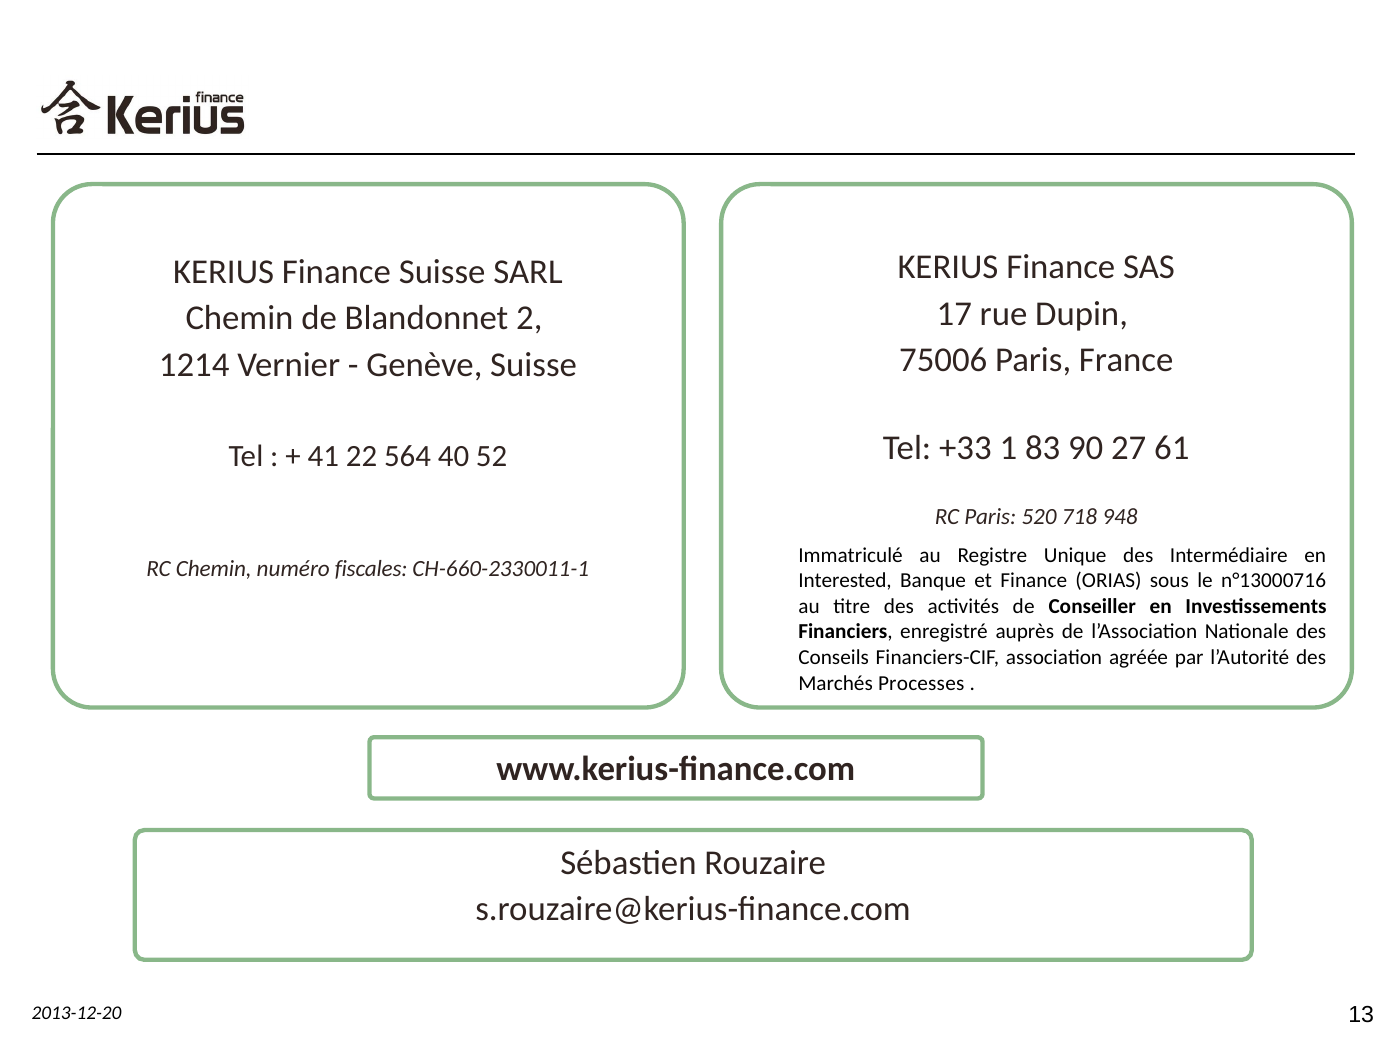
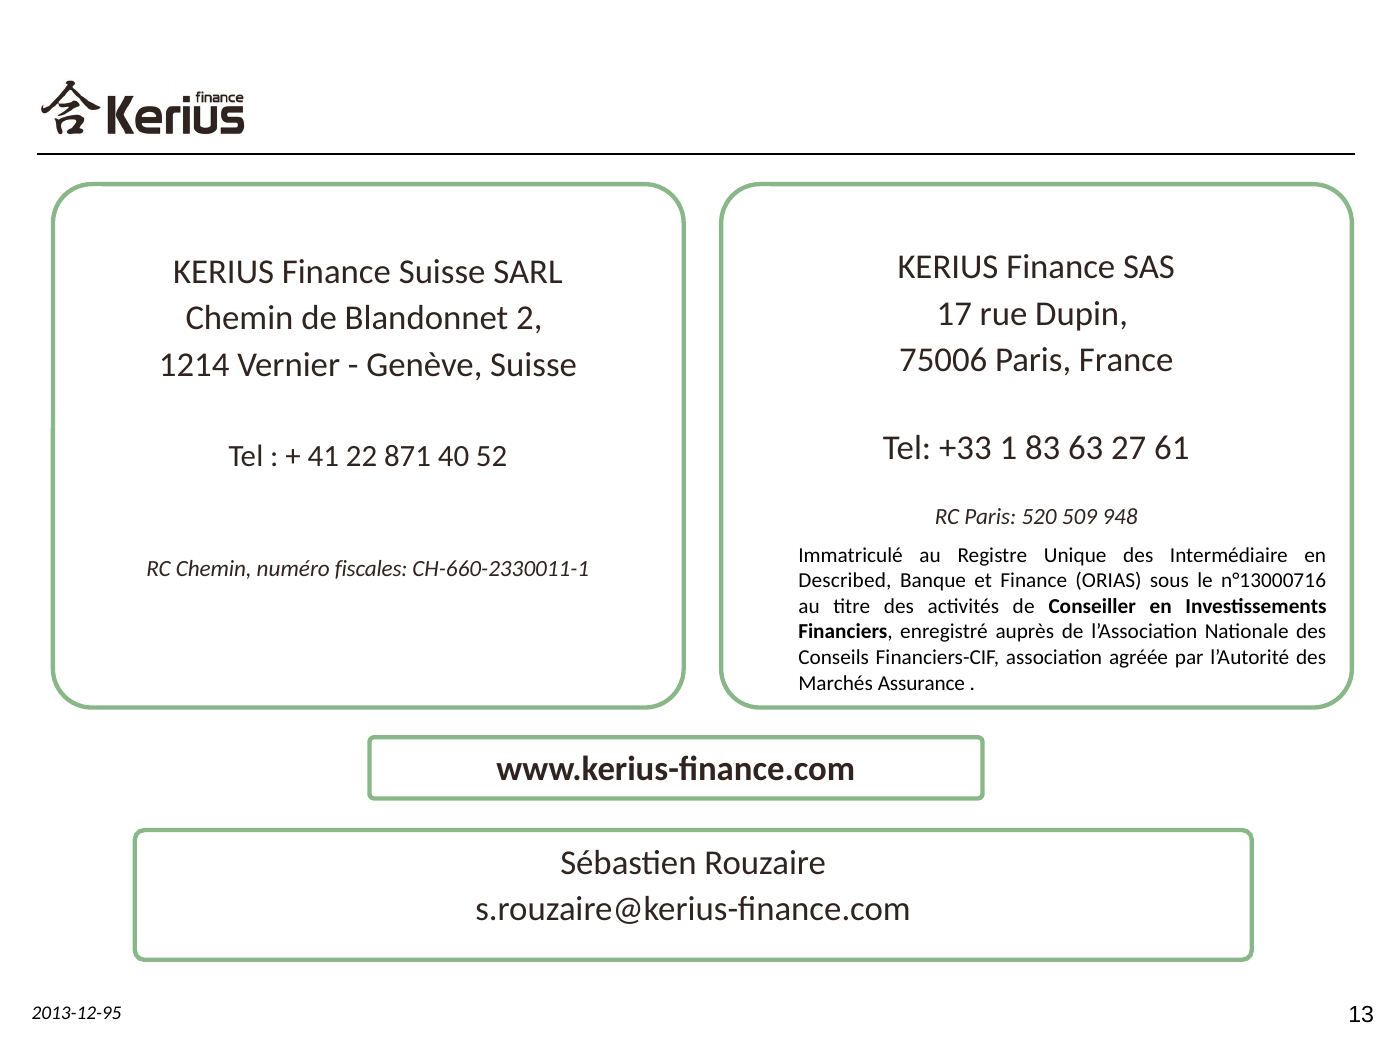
90: 90 -> 63 (1086, 448)
564: 564 -> 871 (408, 457)
718: 718 -> 509 (1080, 517)
Interested: Interested -> Described (845, 581)
Processes: Processes -> Assurance (921, 683)
2013-12-20: 2013-12-20 -> 2013-12-95 (77, 1013)
